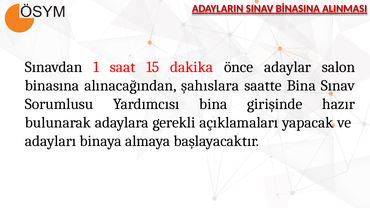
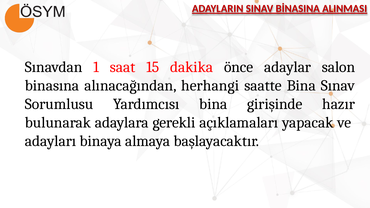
şahıslara: şahıslara -> herhangi (210, 86)
